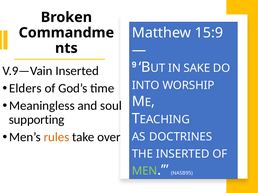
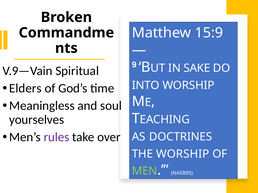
V.9—Vain Inserted: Inserted -> Spiritual (77, 71)
supporting: supporting -> yourselves (37, 120)
rules colour: orange -> purple (56, 137)
THE INSERTED: INSERTED -> WORSHIP (183, 154)
